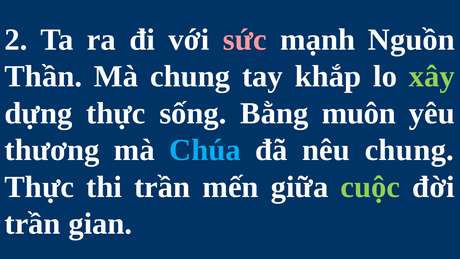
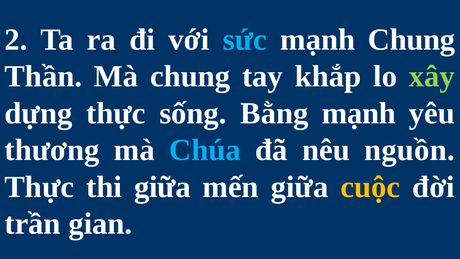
sức colour: pink -> light blue (245, 40)
mạnh Nguồn: Nguồn -> Chung (412, 40)
Bằng muôn: muôn -> mạnh (359, 113)
nêu chung: chung -> nguồn (409, 150)
thi trần: trần -> giữa (162, 187)
cuộc colour: light green -> yellow (370, 187)
